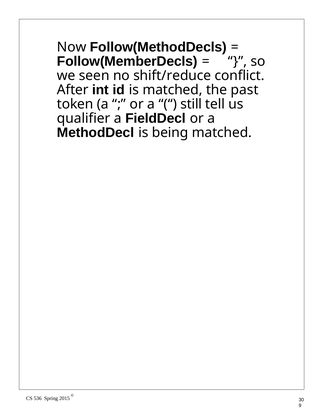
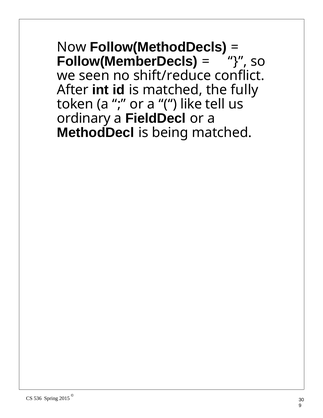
past: past -> fully (245, 90)
still: still -> like (191, 104)
qualifier: qualifier -> ordinary (84, 118)
